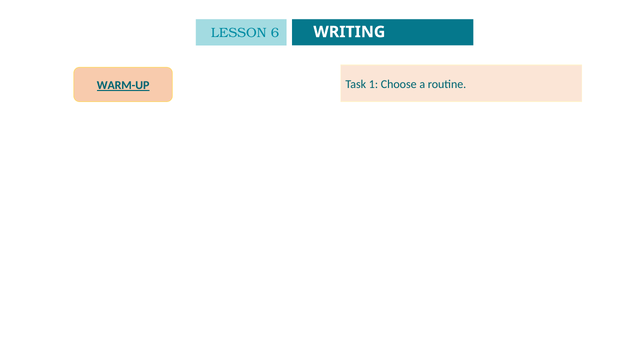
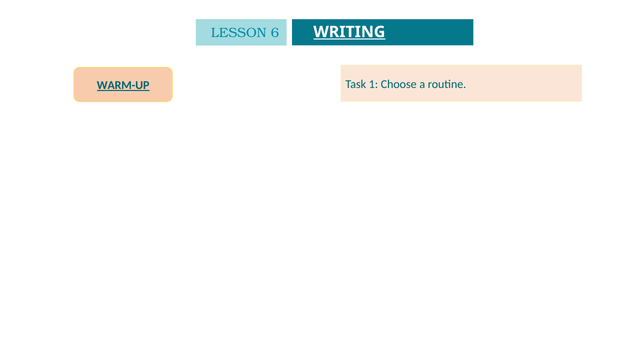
WRITING underline: none -> present (349, 32)
